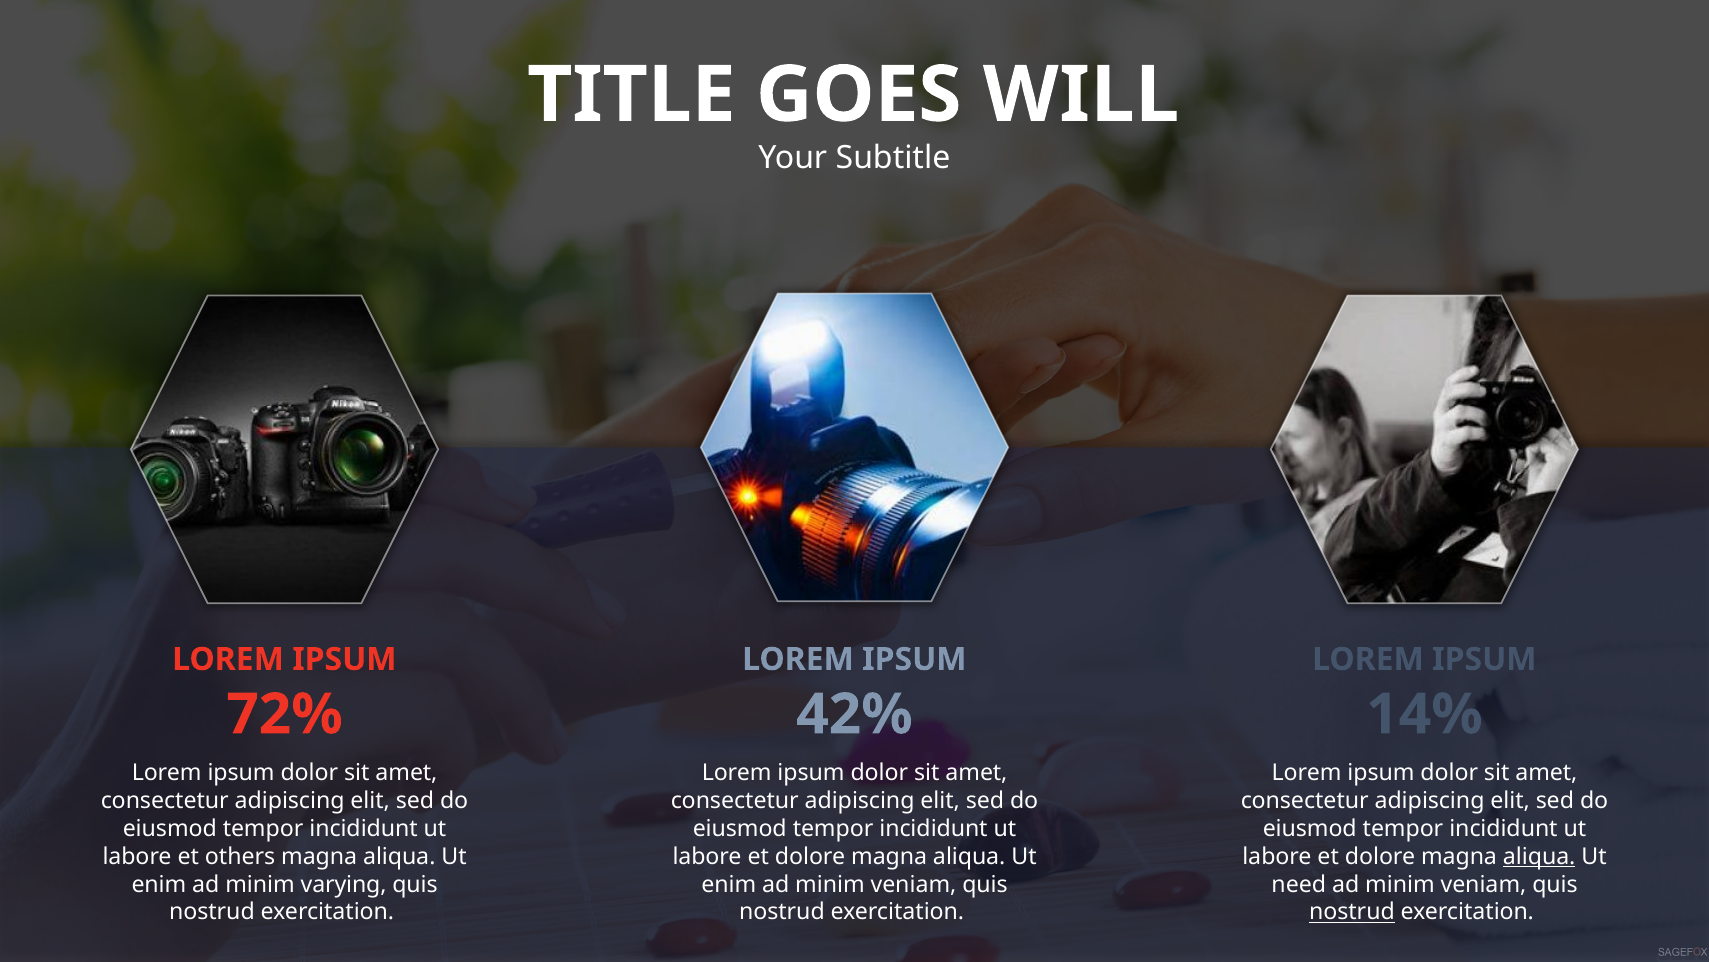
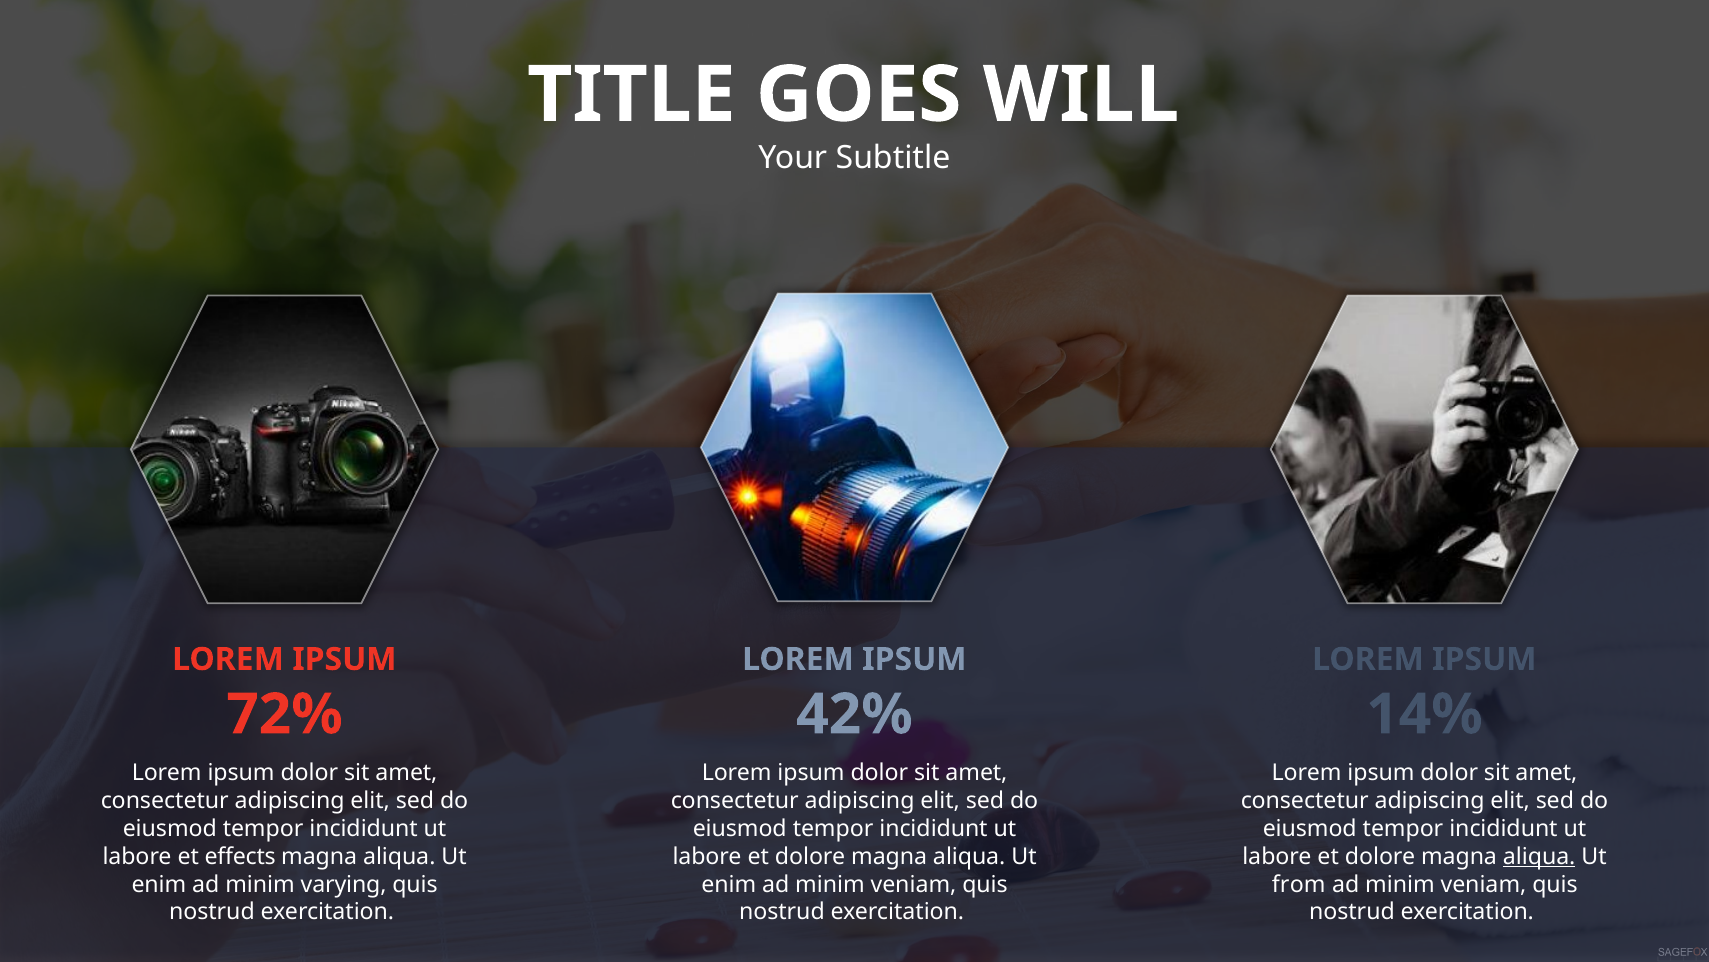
others: others -> effects (240, 856)
need: need -> from (1299, 884)
nostrud underline: present -> none (1352, 912)
